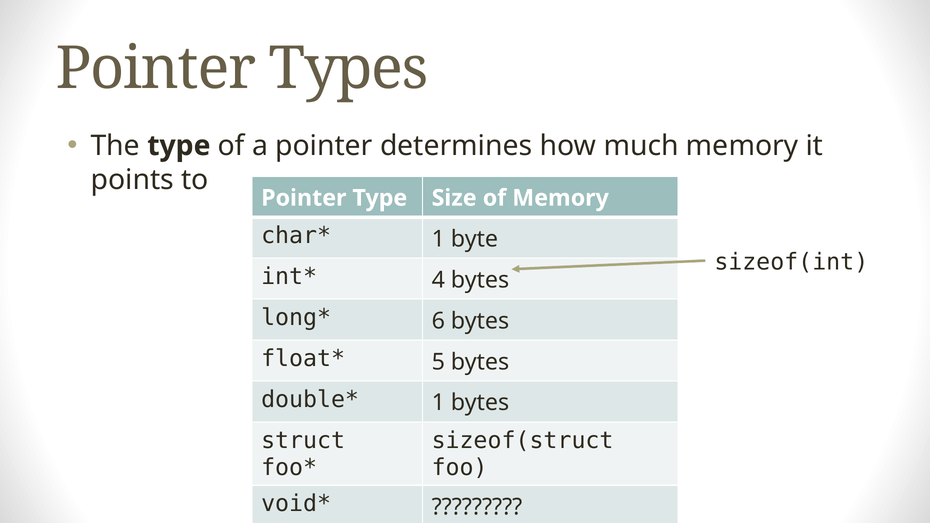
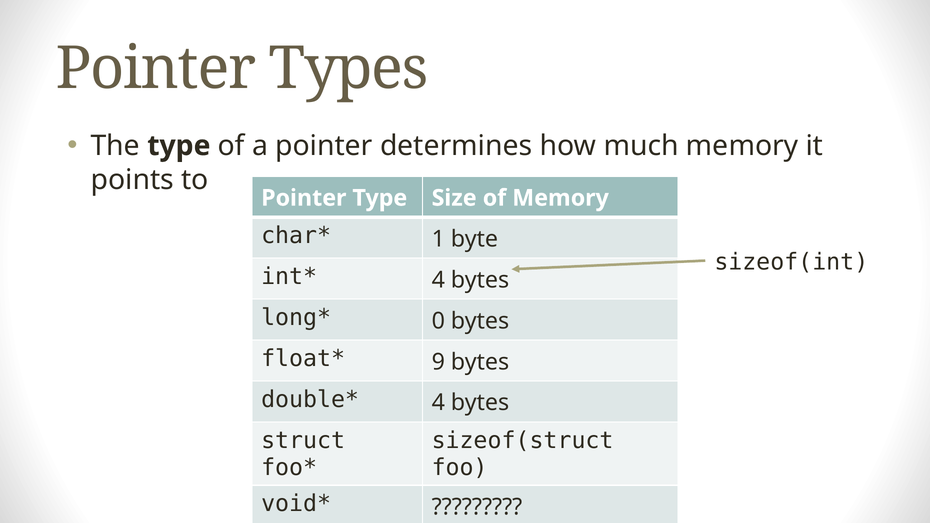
6: 6 -> 0 (438, 321)
5: 5 -> 9 (438, 362)
1: 1 -> 4 (438, 403)
